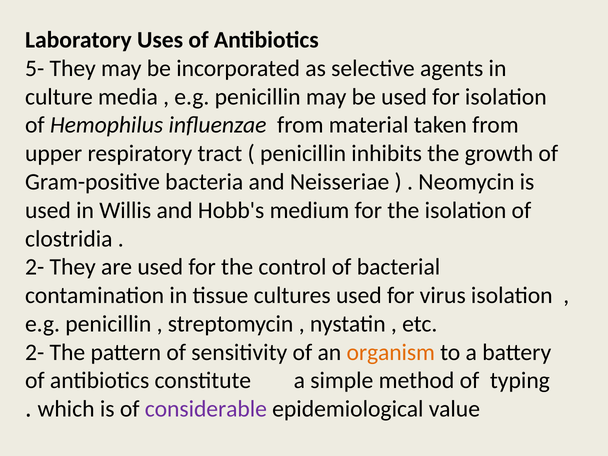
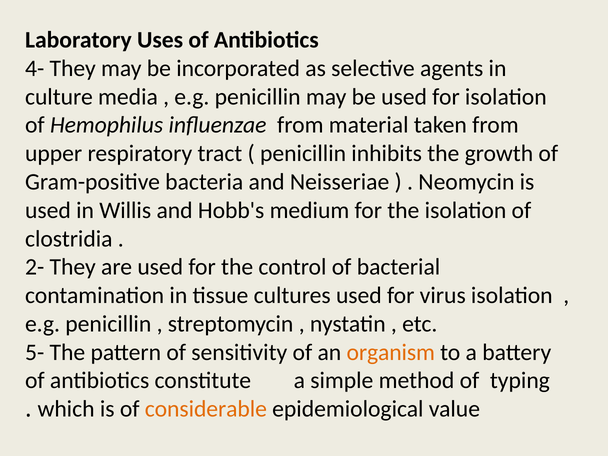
5-: 5- -> 4- (35, 68)
2-: 2- -> 5- (35, 352)
considerable colour: purple -> orange (206, 409)
